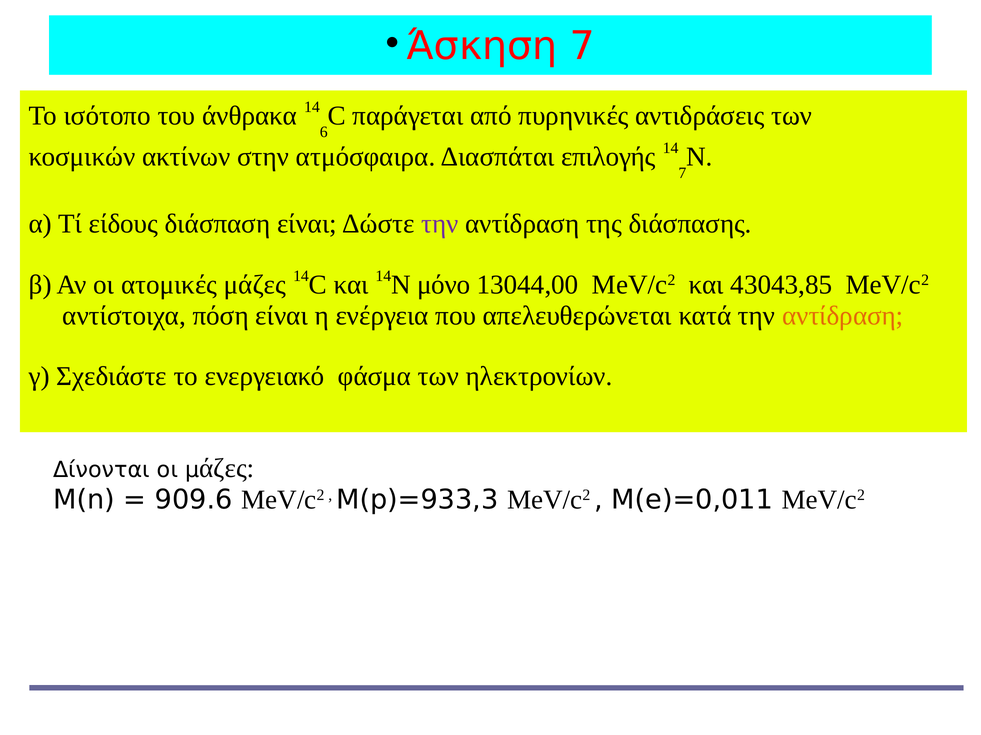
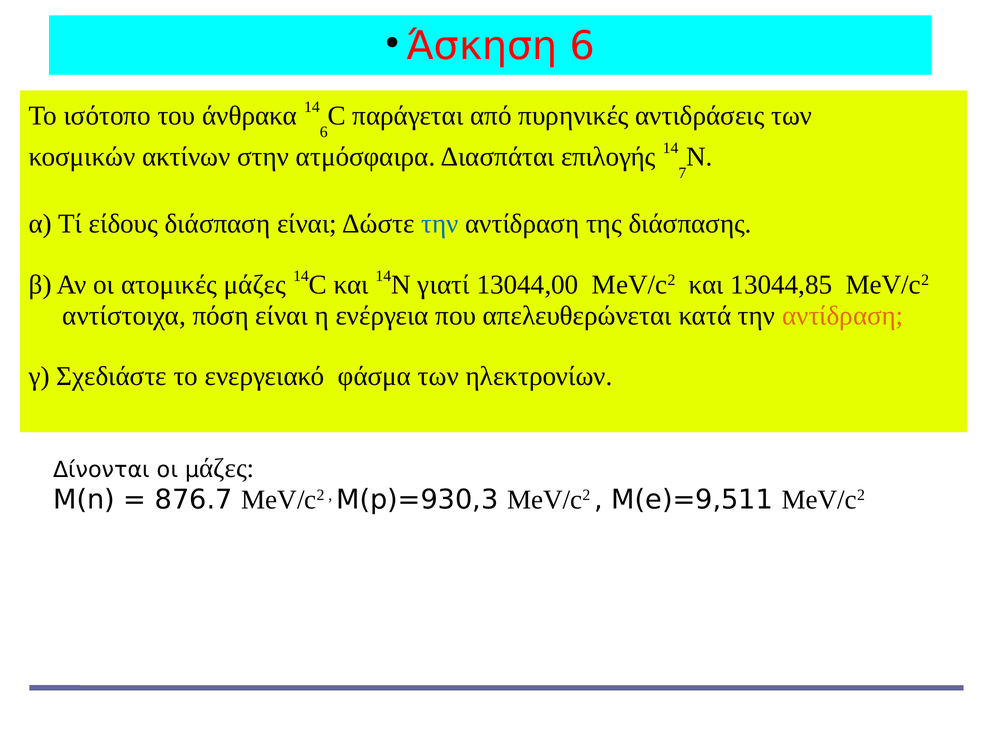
Άσκηση 7: 7 -> 6 (583, 46)
την colour: purple -> blue (440, 224)
μόνο: μόνο -> γιατί (444, 285)
43043,85: 43043,85 -> 13044,85 (781, 285)
909.6: 909.6 -> 876.7 (194, 500)
M(p)=933,3: M(p)=933,3 -> M(p)=930,3 (417, 500)
M(e)=0,011: M(e)=0,011 -> M(e)=9,511 (692, 500)
